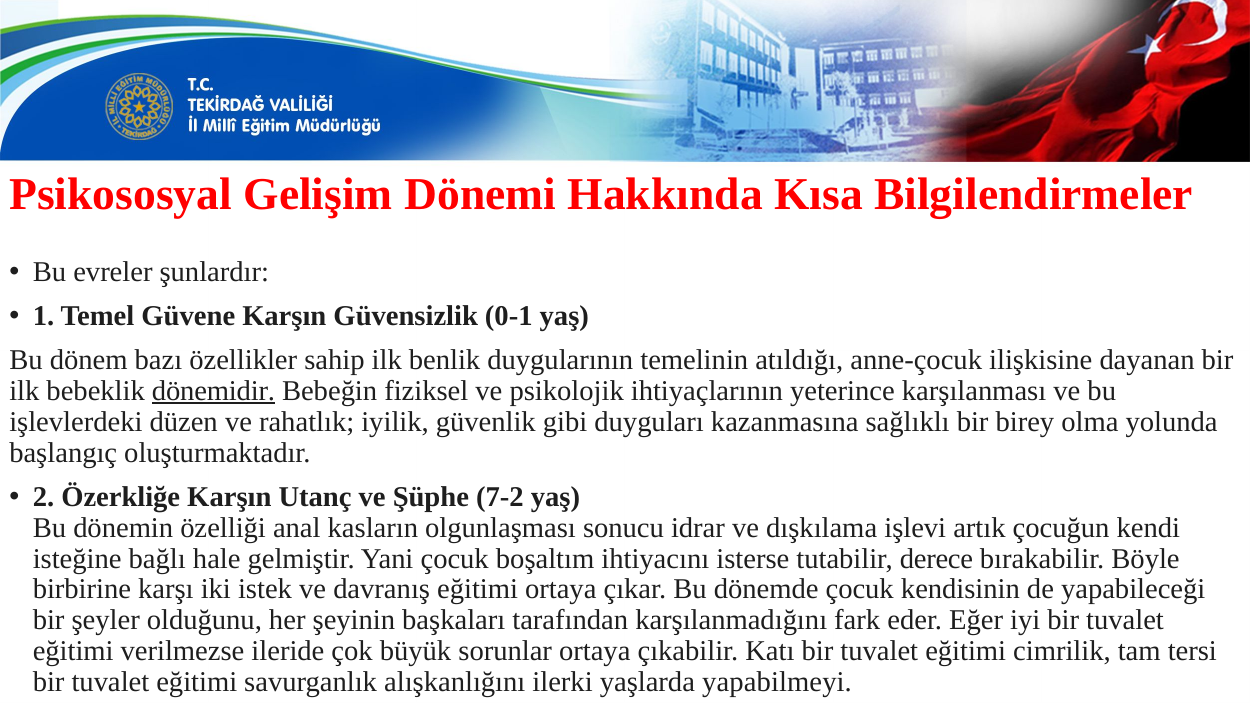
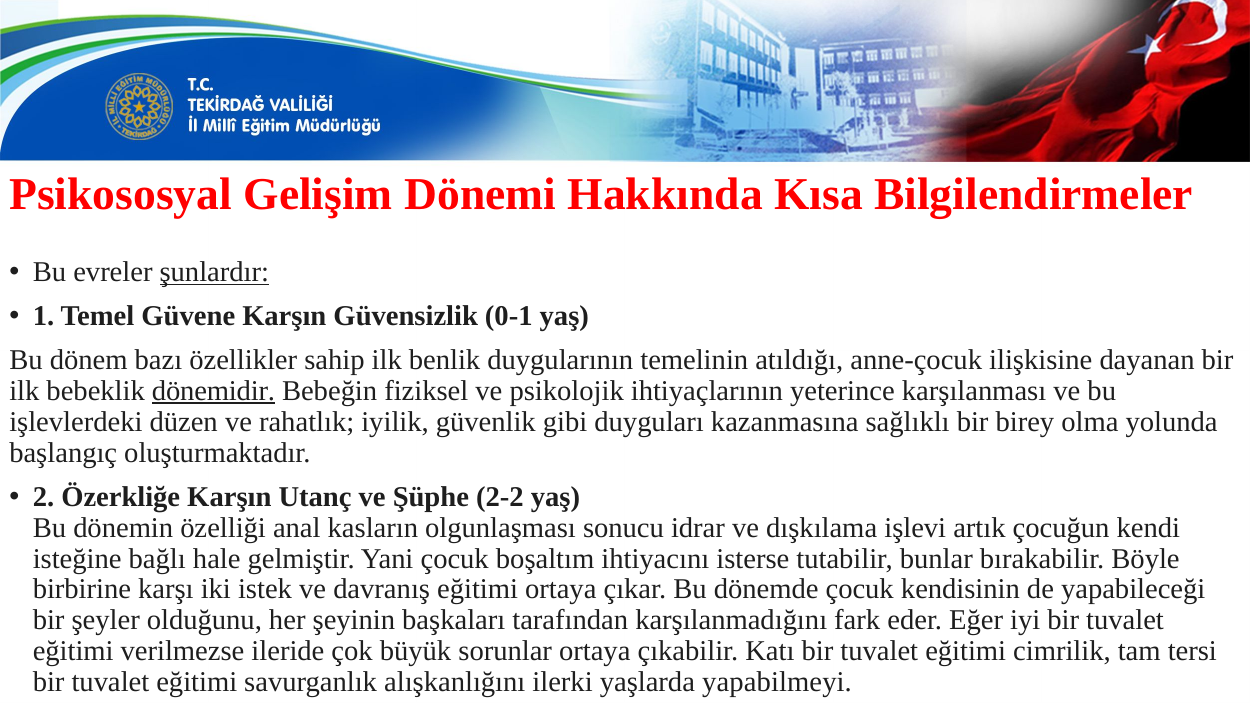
şunlardır underline: none -> present (214, 272)
7-2: 7-2 -> 2-2 (500, 497)
derece: derece -> bunlar (936, 559)
